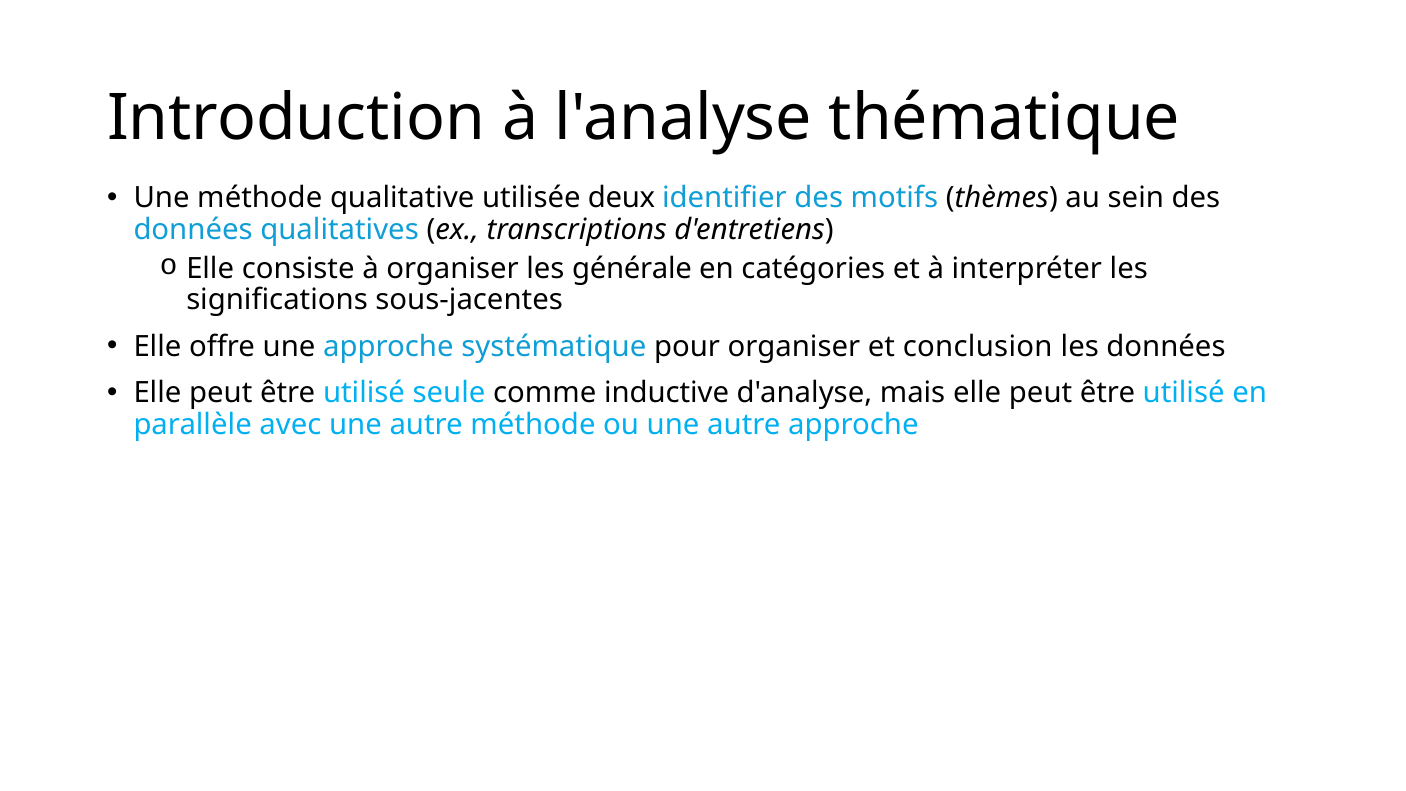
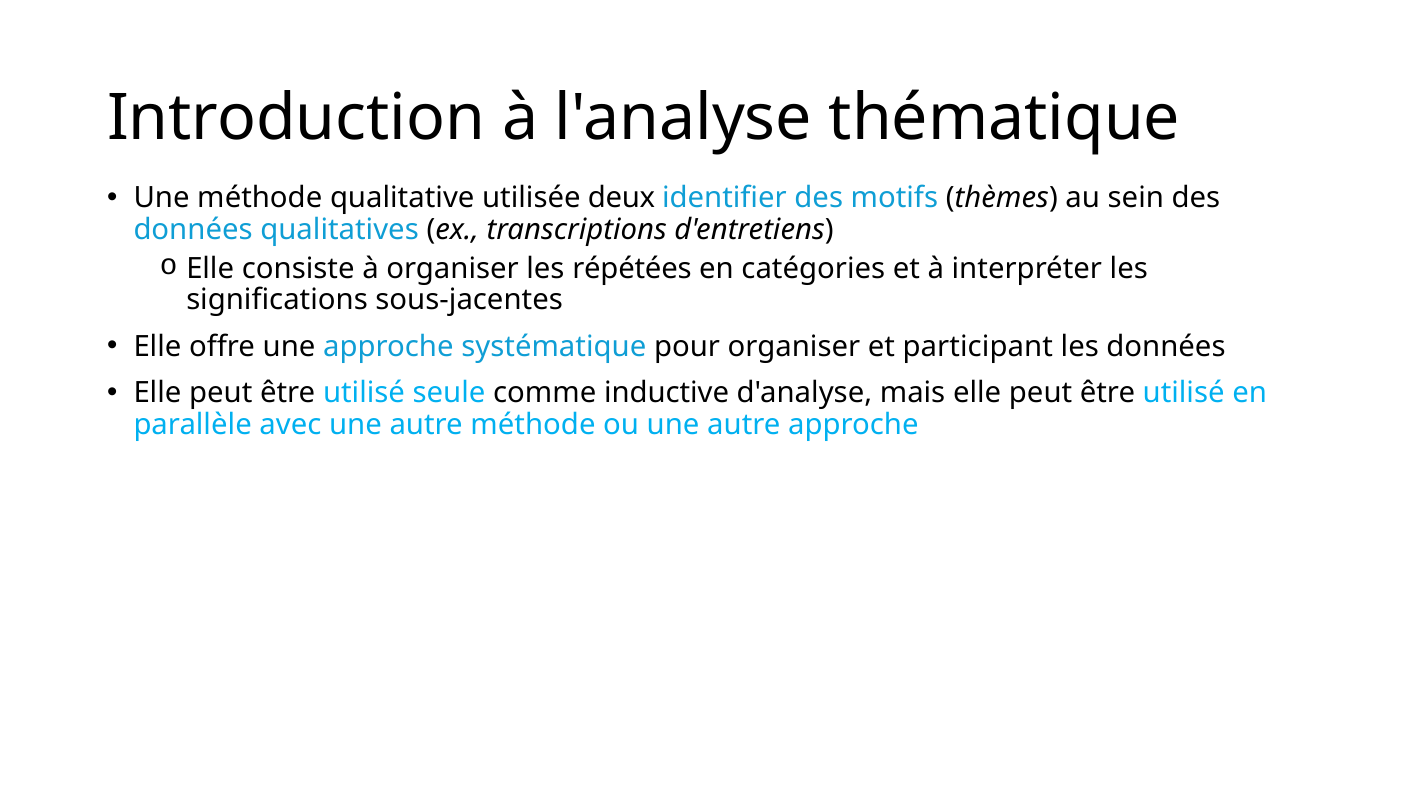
générale: générale -> répétées (632, 268)
conclusion: conclusion -> participant (978, 346)
